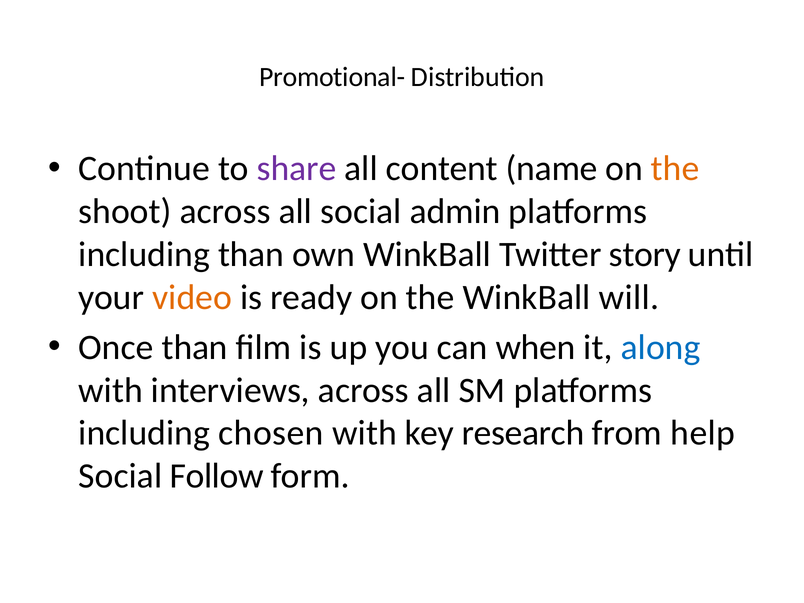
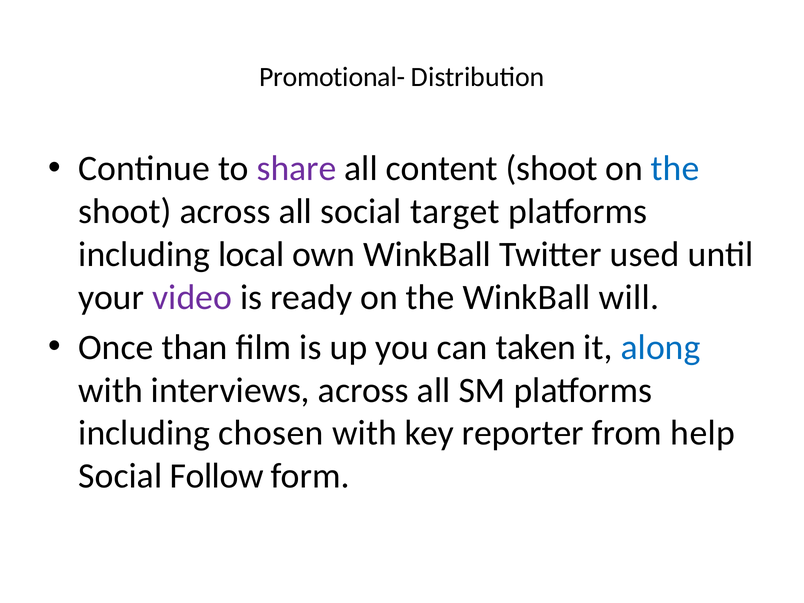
content name: name -> shoot (552, 169)
the colour: orange -> blue (675, 169)
admin: admin -> target (455, 212)
including than: than -> local (251, 254)
story: story -> used (645, 254)
video colour: orange -> purple (192, 297)
when: when -> taken (536, 347)
research: research -> reporter (523, 433)
